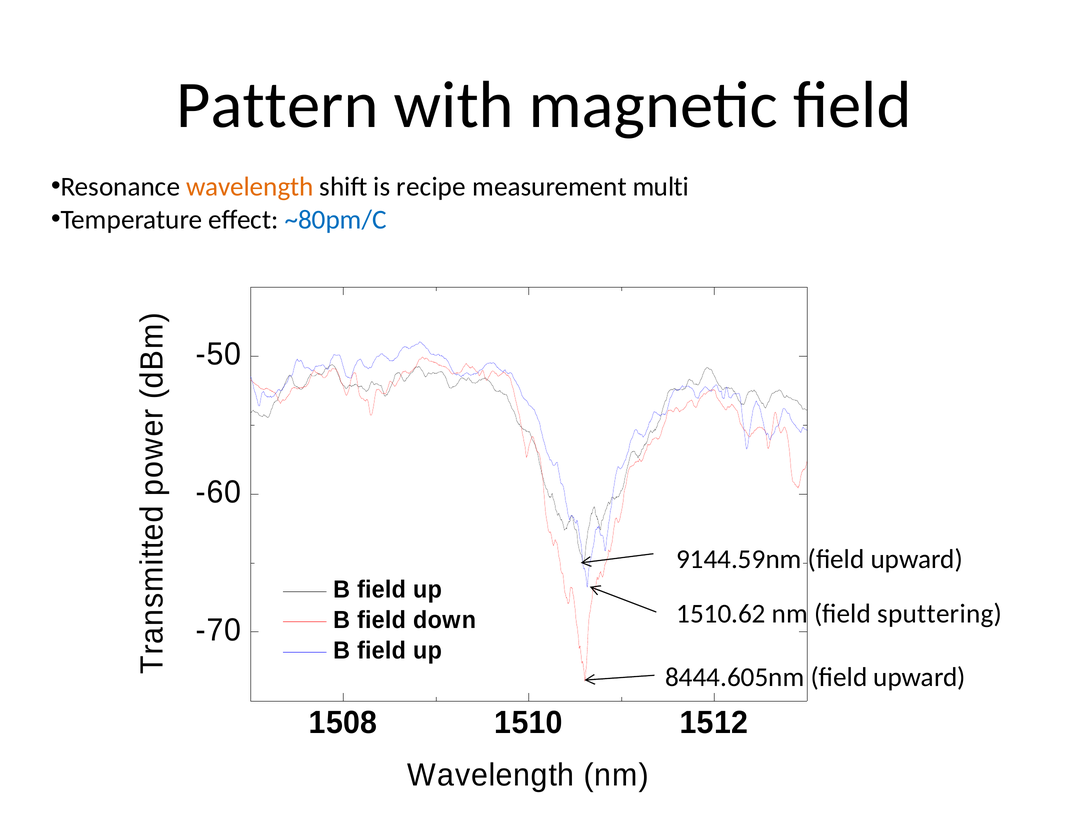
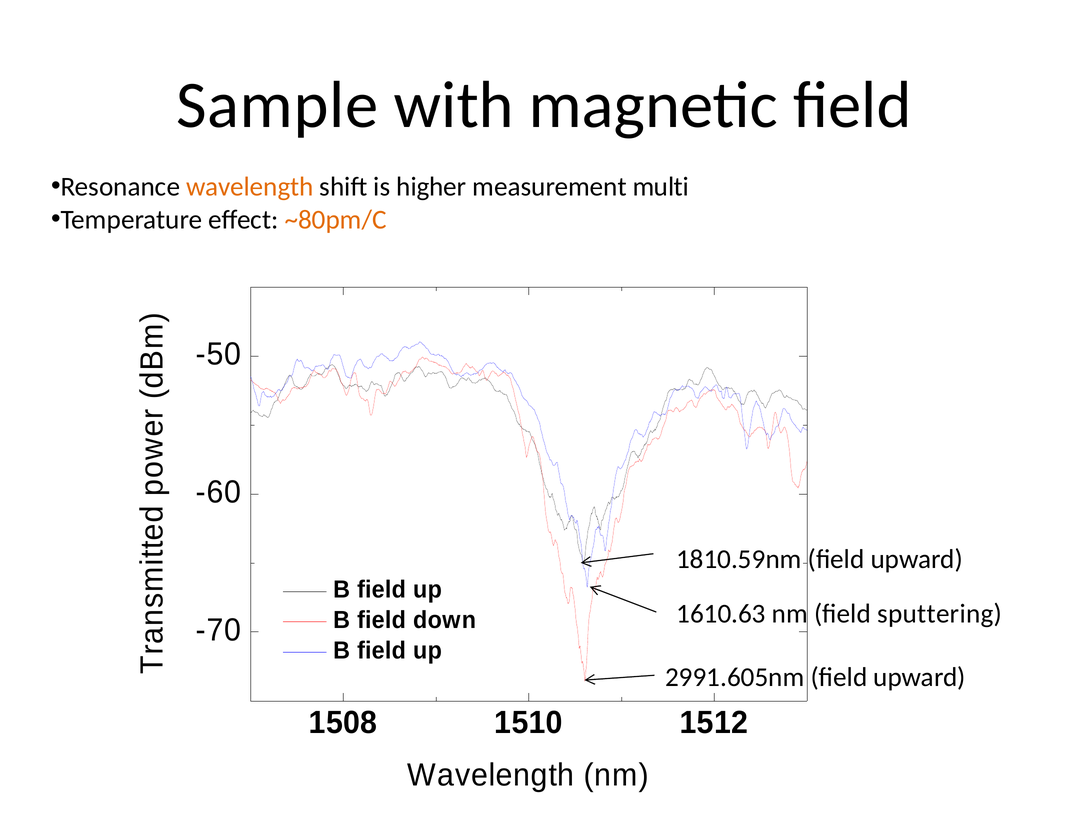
Pattern: Pattern -> Sample (277, 105)
recipe: recipe -> higher (431, 187)
~80pm/C colour: blue -> orange (336, 220)
9144.59nm: 9144.59nm -> 1810.59nm (739, 559)
1510.62: 1510.62 -> 1610.63 (721, 613)
8444.605nm: 8444.605nm -> 2991.605nm (735, 677)
